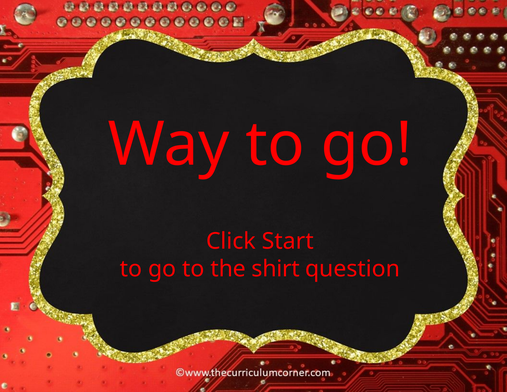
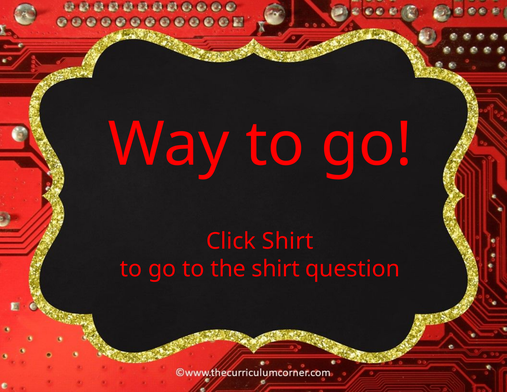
Click Start: Start -> Shirt (288, 241)
